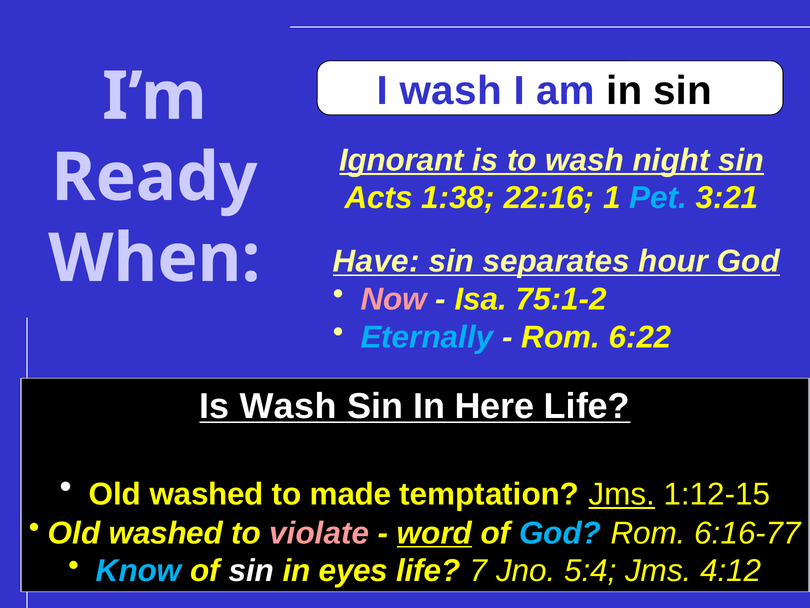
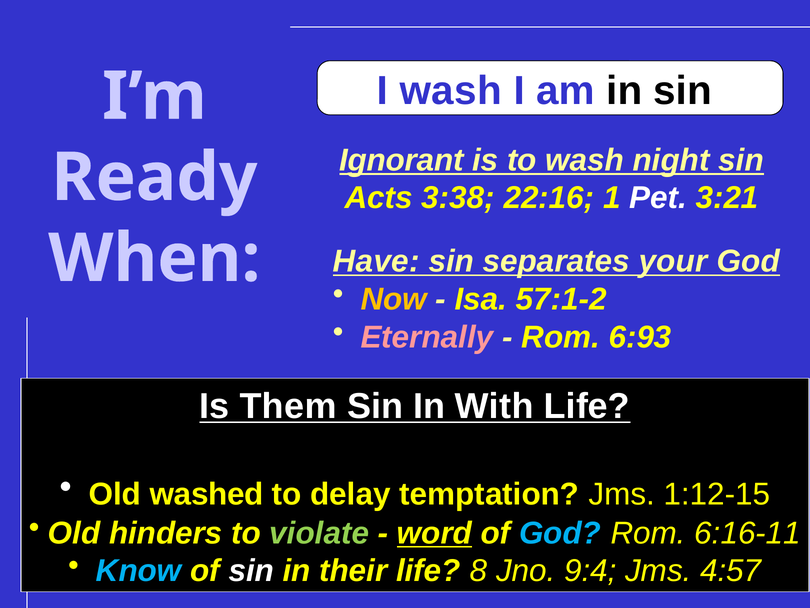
1:38: 1:38 -> 3:38 (458, 198)
Pet colour: light blue -> white (658, 198)
hour: hour -> your (673, 261)
Now colour: pink -> yellow (394, 299)
75:1-2: 75:1-2 -> 57:1-2 (561, 299)
Eternally colour: light blue -> pink (427, 337)
6:22: 6:22 -> 6:93 (640, 337)
Is Wash: Wash -> Them (288, 406)
Here: Here -> With (494, 406)
made: made -> delay (350, 494)
Jms underline: present -> none (622, 494)
washed: washed -> hinders (166, 533)
violate colour: pink -> light green (319, 533)
6:16-77: 6:16-77 -> 6:16-11 (748, 533)
eyes: eyes -> their (353, 571)
7: 7 -> 8 (479, 571)
5:4: 5:4 -> 9:4 (590, 571)
4:12: 4:12 -> 4:57 (731, 571)
